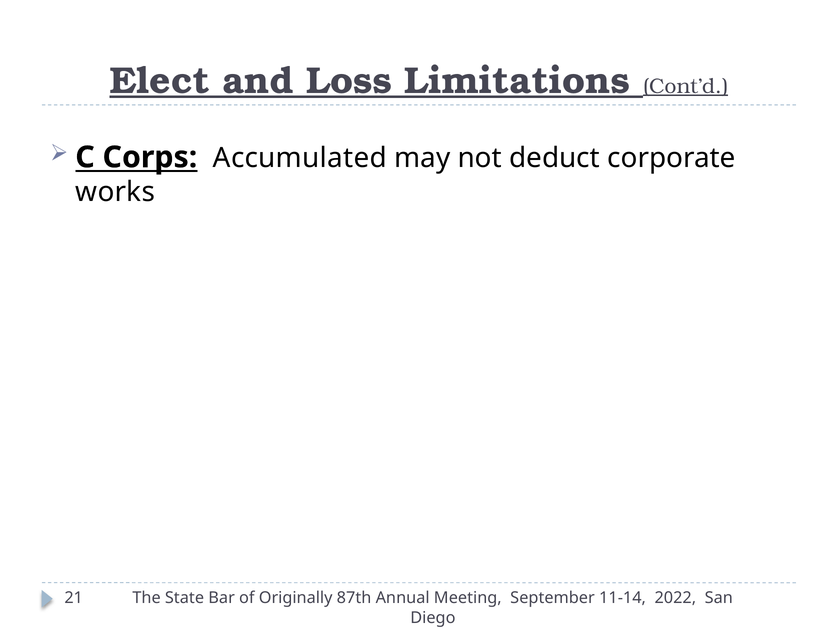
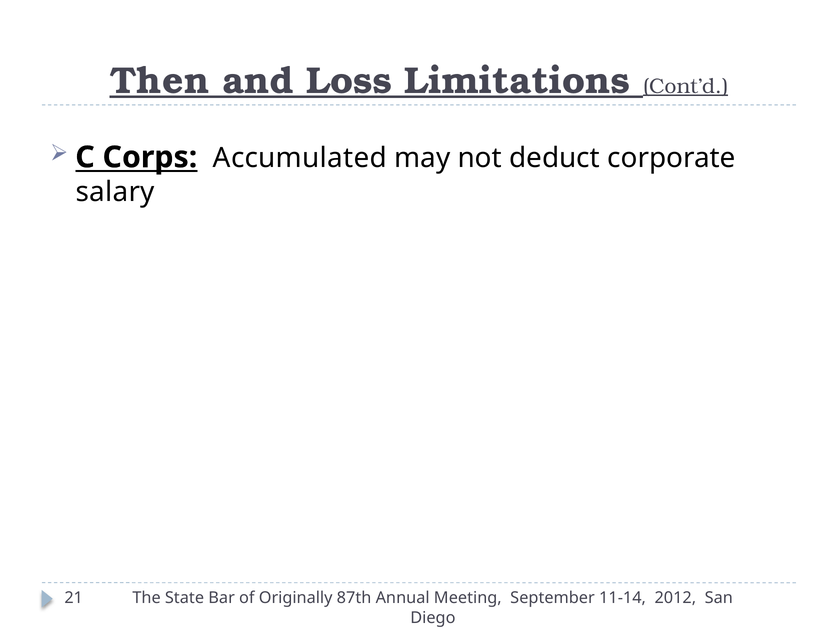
Elect: Elect -> Then (160, 81)
works: works -> salary (115, 192)
2022: 2022 -> 2012 (675, 598)
